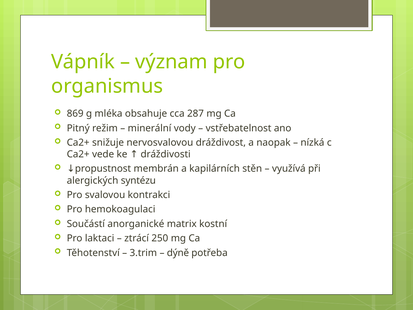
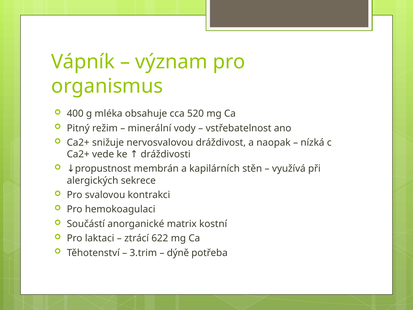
869: 869 -> 400 (75, 114)
287: 287 -> 520 (195, 114)
syntézu: syntézu -> sekrece (138, 180)
250: 250 -> 622 (160, 238)
